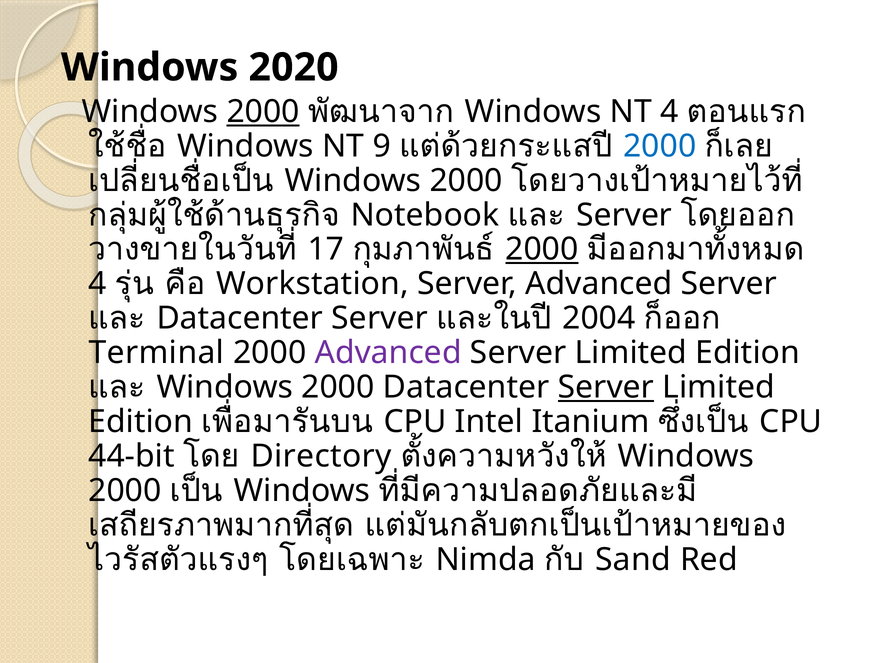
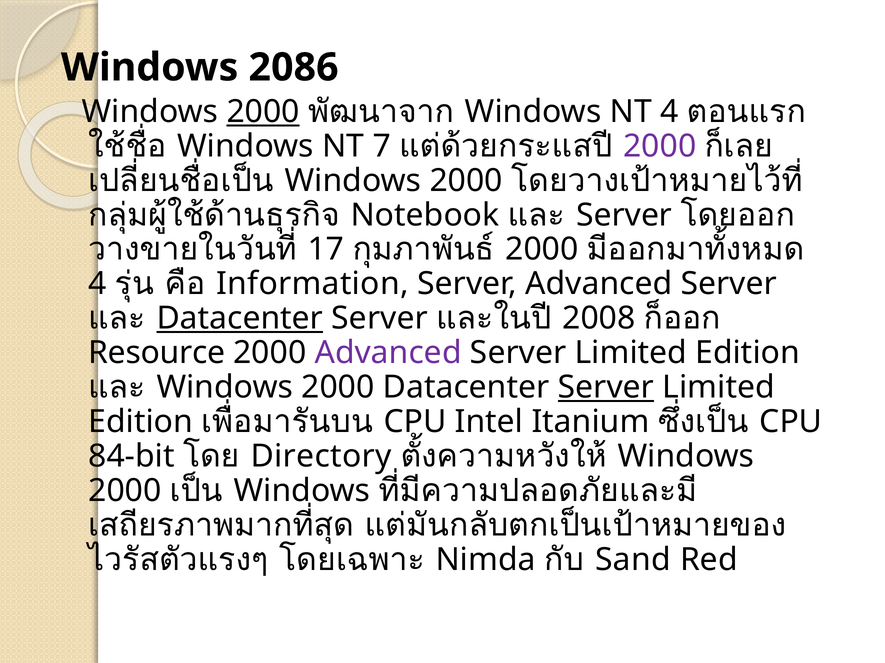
2020: 2020 -> 2086 (294, 68)
9: 9 -> 7 (382, 146)
2000 colour: blue -> purple (660, 146)
2000 underline: present -> none (542, 250)
Workstation: Workstation -> Information (312, 284)
Datacenter underline: none -> present (240, 319)
2004: 2004 -> 2008 (599, 319)
Terminal: Terminal -> Resource (157, 353)
44-bit: 44-bit -> 84-bit (131, 457)
